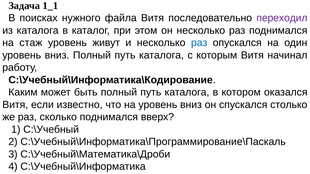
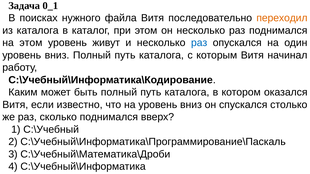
1_1: 1_1 -> 0_1 (50, 6)
переходил colour: purple -> orange (282, 18)
на стаж: стаж -> этом (31, 43)
